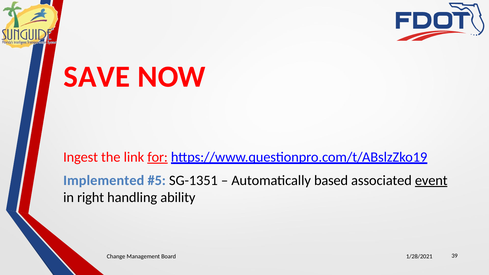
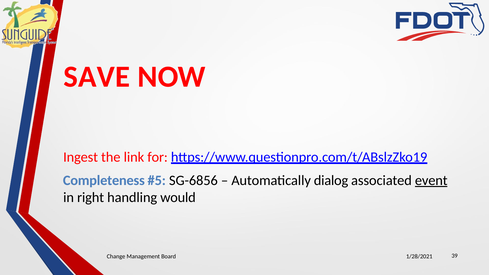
for underline: present -> none (158, 157)
Implemented: Implemented -> Completeness (104, 180)
SG-1351: SG-1351 -> SG-6856 (193, 180)
based: based -> dialog (331, 180)
ability: ability -> would (178, 197)
